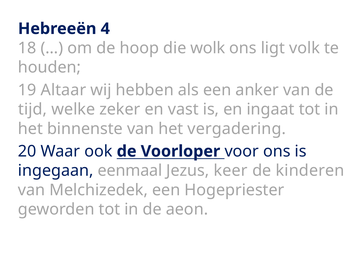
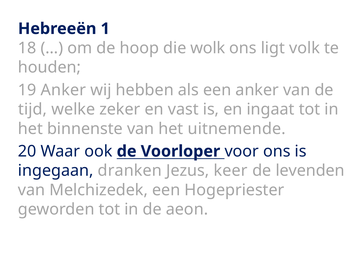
4: 4 -> 1 (105, 29)
19 Altaar: Altaar -> Anker (63, 90)
vergadering: vergadering -> uitnemende (237, 129)
eenmaal: eenmaal -> dranken (130, 171)
kinderen: kinderen -> levenden (310, 171)
